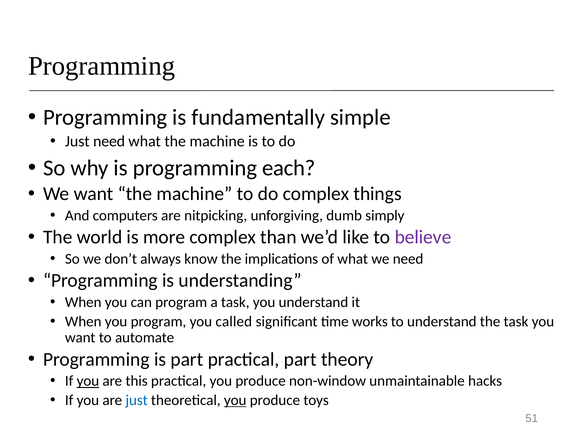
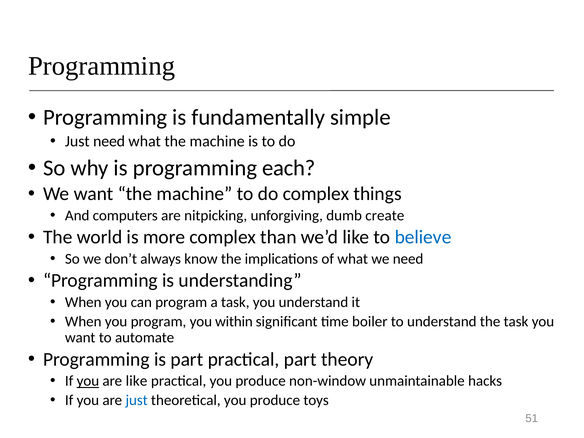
simply: simply -> create (385, 215)
believe colour: purple -> blue (423, 237)
called: called -> within (234, 321)
works: works -> boiler (370, 321)
are this: this -> like (137, 381)
you underline: present -> none (235, 400)
